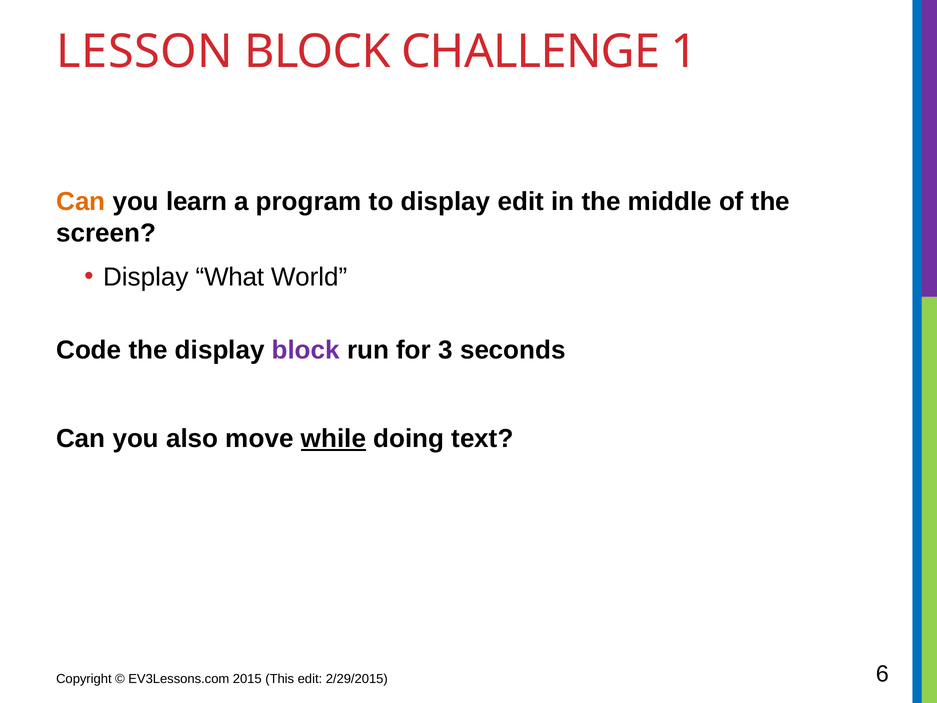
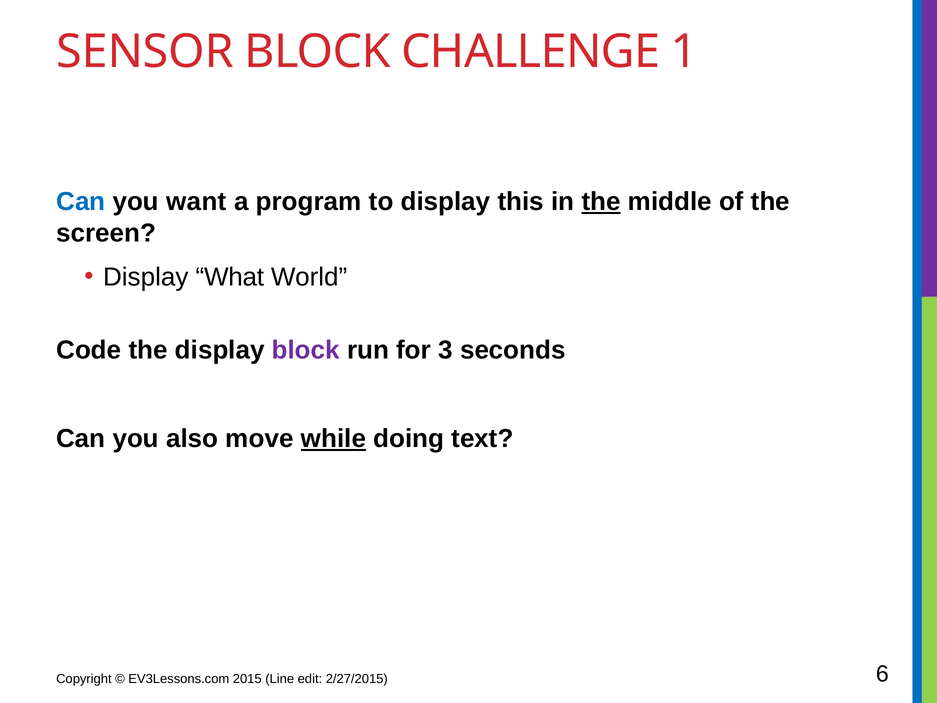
LESSON: LESSON -> SENSOR (145, 52)
Can colour: orange -> blue (81, 202)
learn: learn -> want (196, 202)
display edit: edit -> this (521, 202)
the underline: none -> present (601, 202)
This: This -> Line (280, 679)
2/29/2015: 2/29/2015 -> 2/27/2015 (357, 679)
